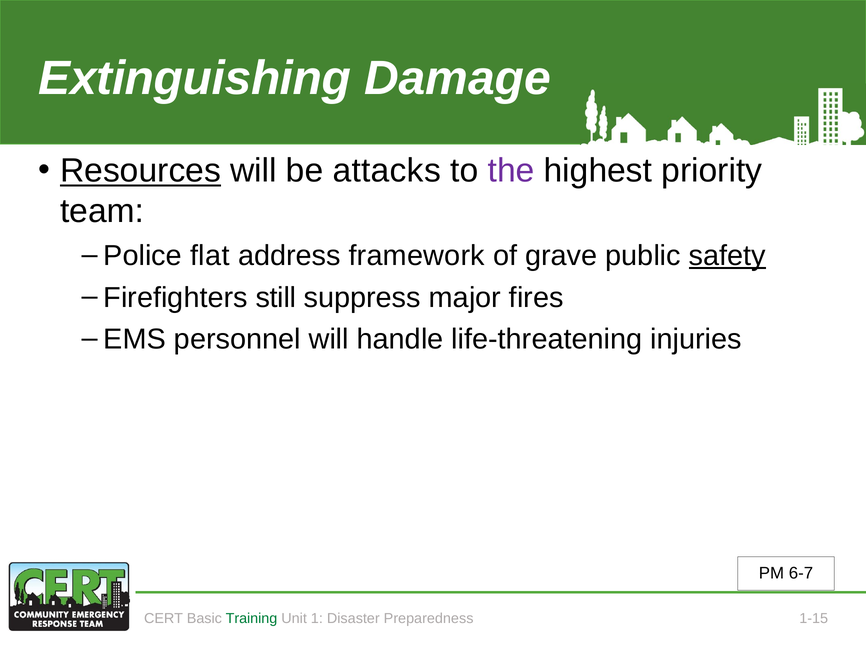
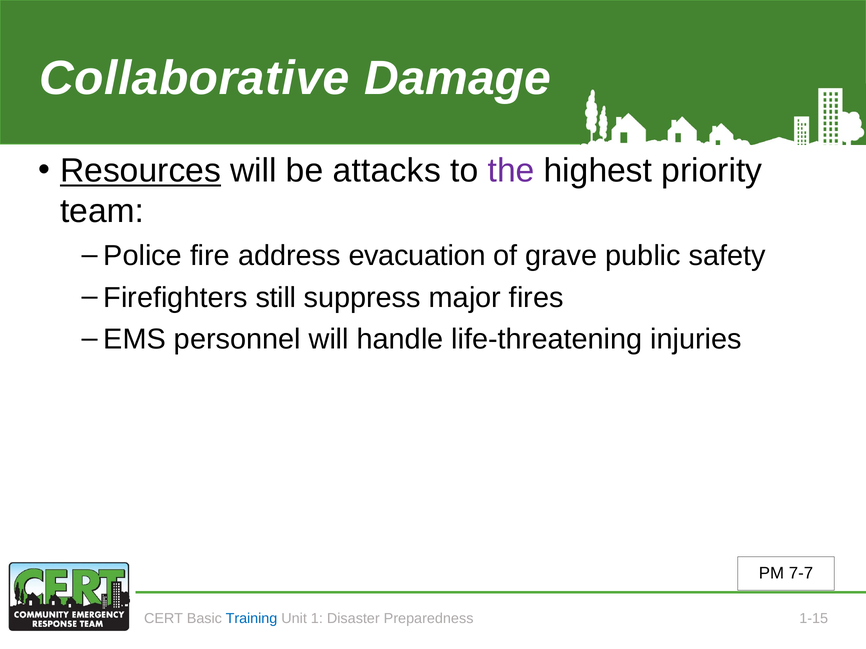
Extinguishing: Extinguishing -> Collaborative (194, 78)
flat: flat -> fire (210, 256)
framework: framework -> evacuation (417, 256)
safety underline: present -> none (727, 256)
6-7: 6-7 -> 7-7 (801, 574)
Training colour: green -> blue (251, 619)
